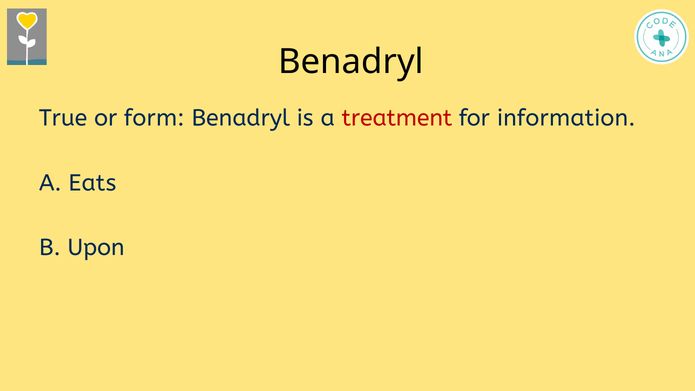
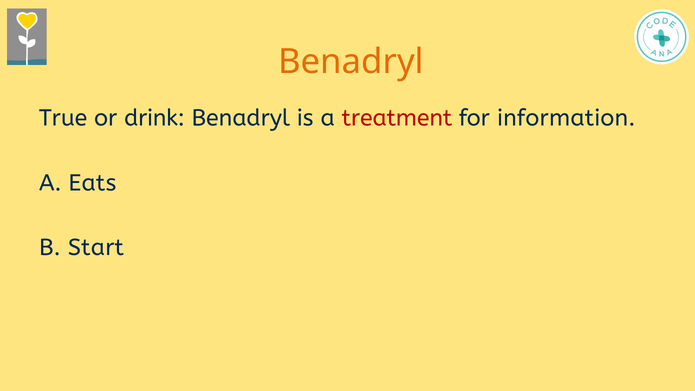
Benadryl colour: black -> orange (351, 62)
form: form -> drink (155, 118)
Upon: Upon -> Start (96, 248)
